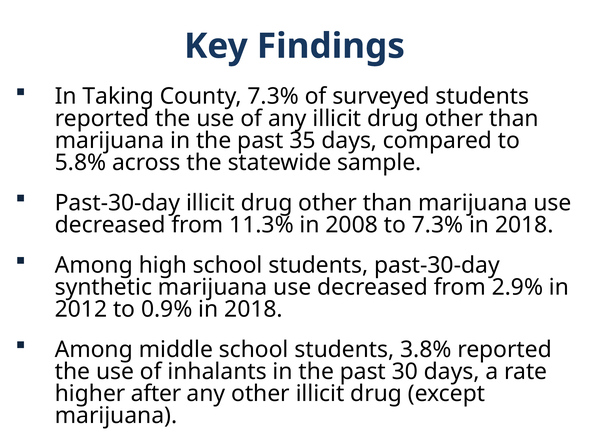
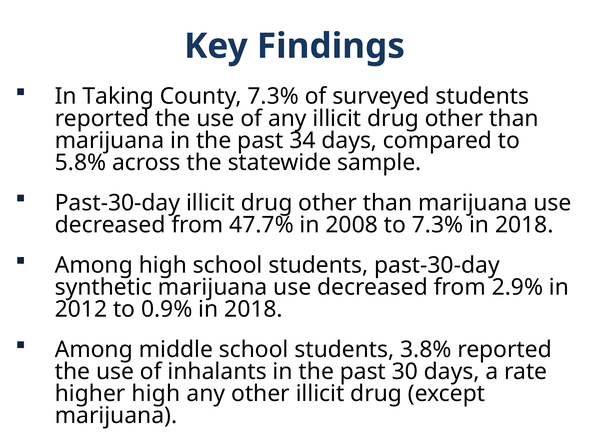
35: 35 -> 34 (302, 140)
11.3%: 11.3% -> 47.7% (262, 225)
higher after: after -> high (156, 393)
